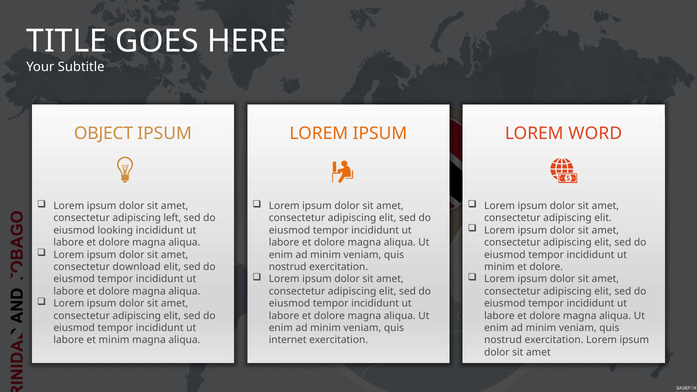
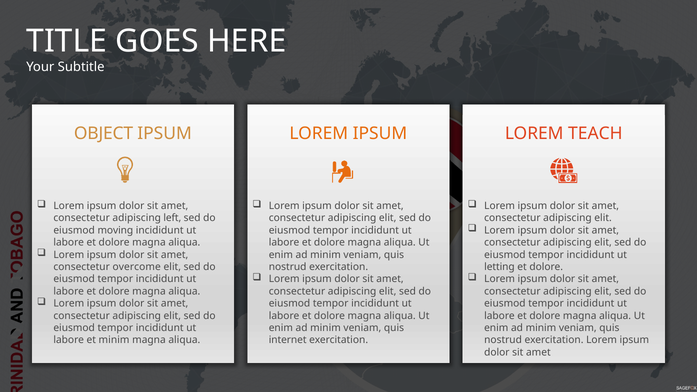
WORD: WORD -> TEACH (595, 134)
looking: looking -> moving (115, 230)
download: download -> overcome (137, 267)
minim: minim -> letting (499, 267)
